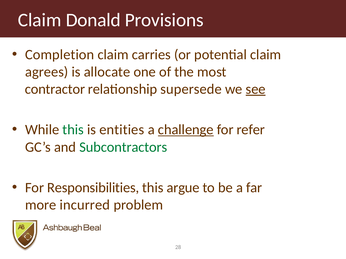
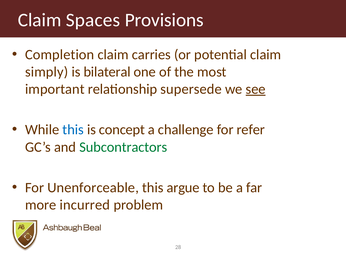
Donald: Donald -> Spaces (93, 20)
agrees: agrees -> simply (47, 72)
allocate: allocate -> bilateral (107, 72)
contractor: contractor -> important (55, 89)
this colour: green -> blue (73, 130)
entities: entities -> concept (122, 130)
challenge underline: present -> none (186, 130)
Responsibilities: Responsibilities -> Unenforceable (93, 188)
